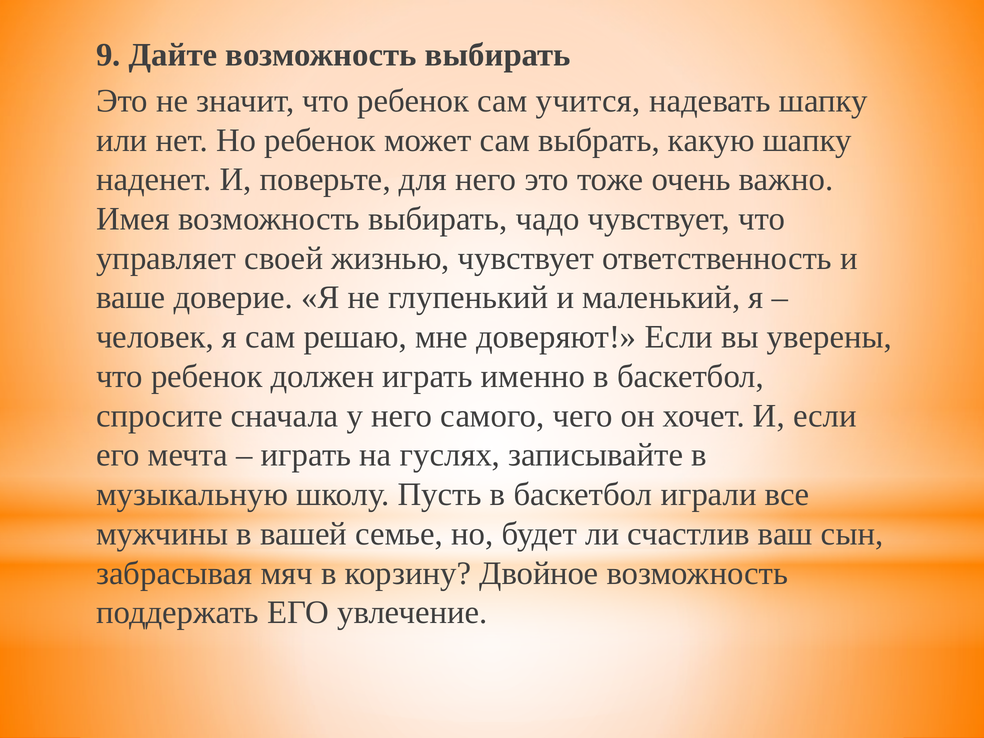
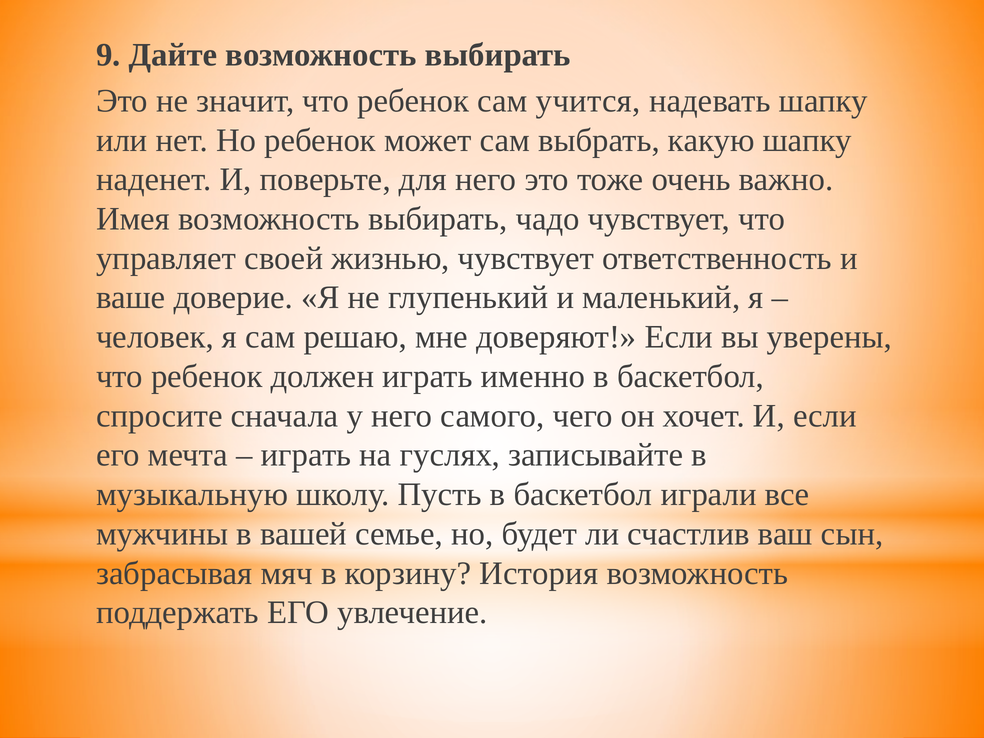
Двойное: Двойное -> История (539, 573)
